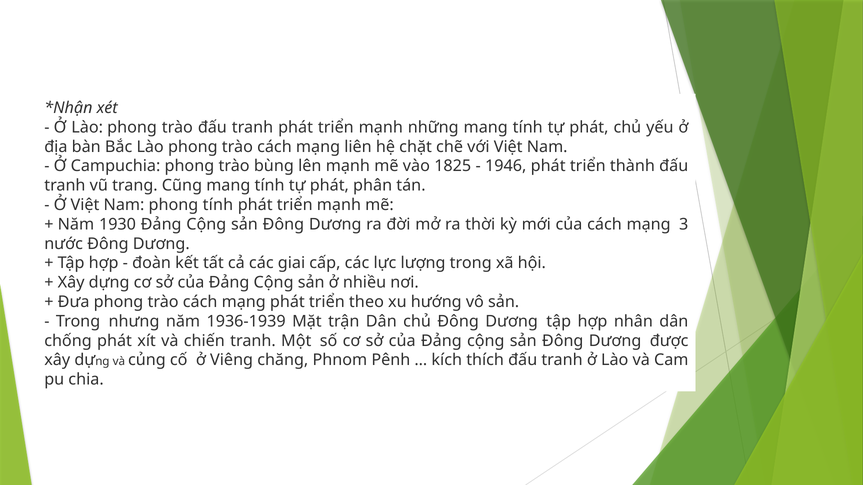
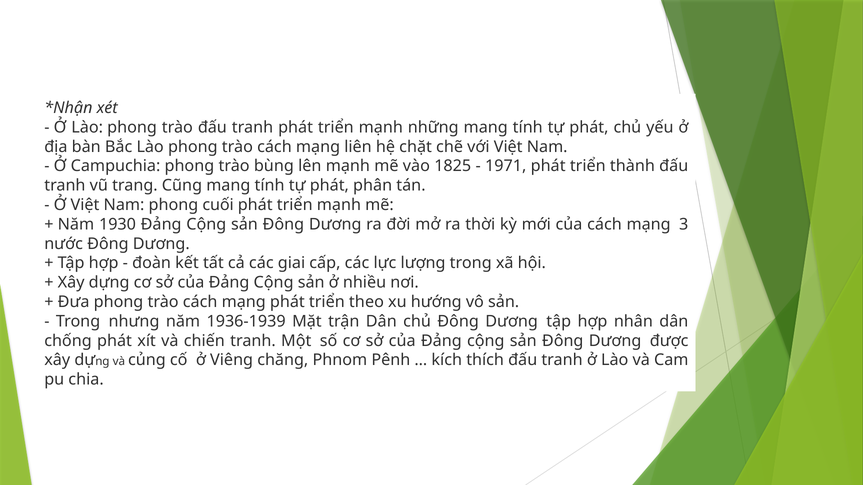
1946: 1946 -> 1971 (506, 166)
phong tính: tính -> cuối (218, 205)
